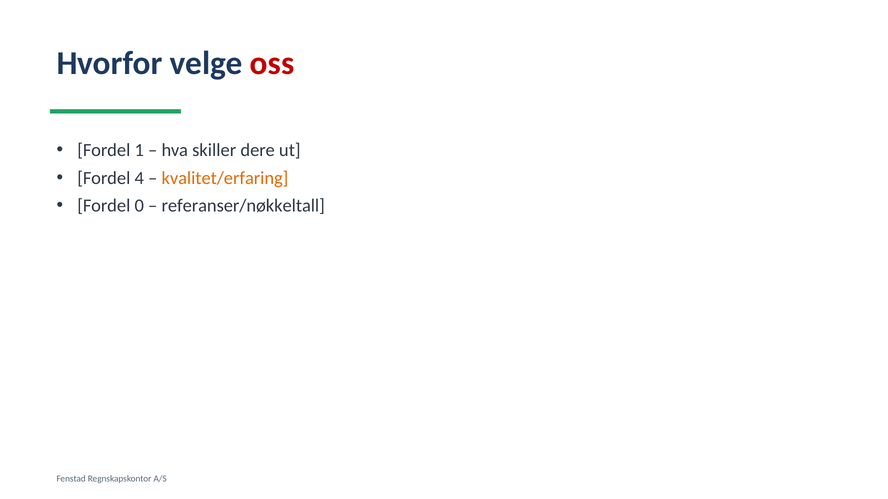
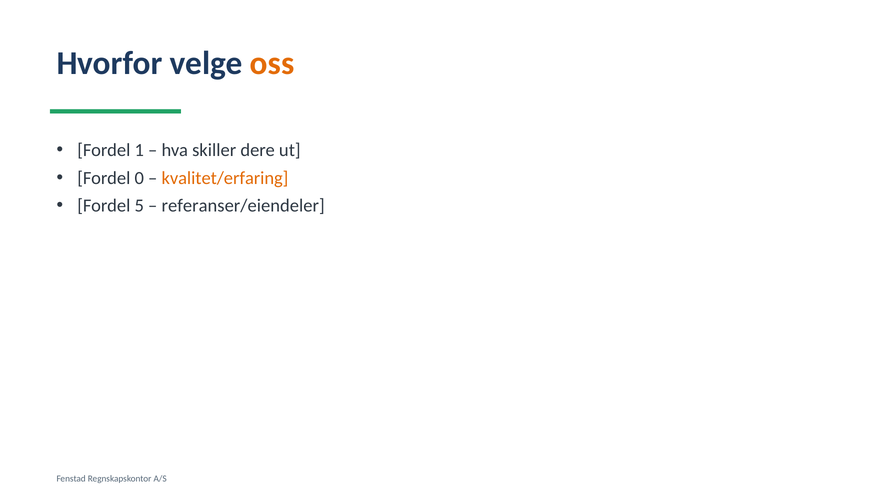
oss colour: red -> orange (272, 63)
4: 4 -> 0 (139, 178)
0: 0 -> 5 (139, 206)
referanser/nøkkeltall: referanser/nøkkeltall -> referanser/eiendeler (243, 206)
